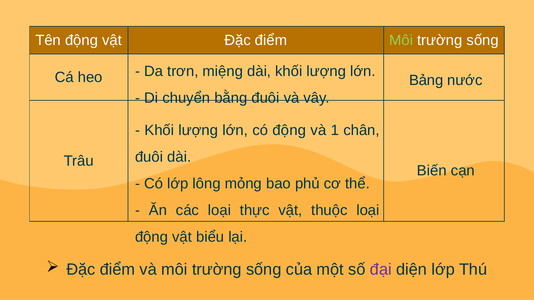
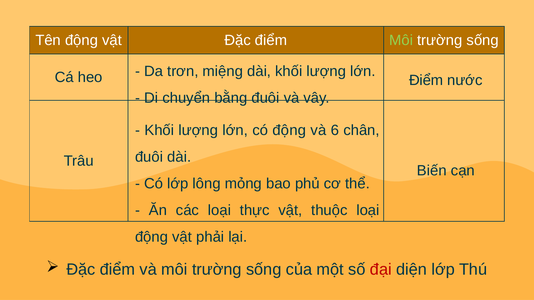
Bảng: Bảng -> Điểm (426, 80)
1: 1 -> 6 (335, 130)
biểu: biểu -> phải (210, 237)
đại colour: purple -> red (381, 270)
